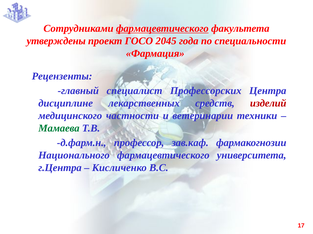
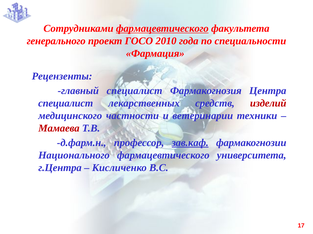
утверждены: утверждены -> генерального (56, 41)
2045: 2045 -> 2010 (166, 41)
Профессорских: Профессорских -> Фармакогнозия (206, 91)
дисциплине: дисциплине -> специалист (66, 103)
Мамаева colour: green -> red (59, 129)
зав.каф underline: none -> present (190, 143)
